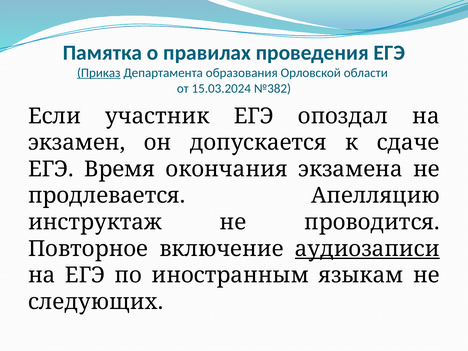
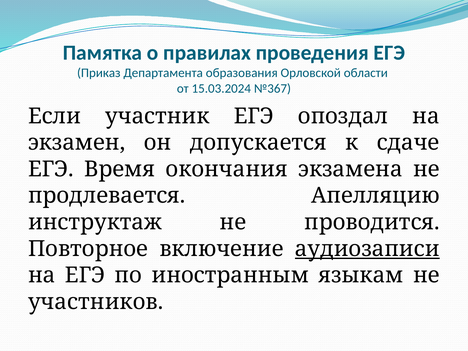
Приказ underline: present -> none (99, 73)
№382: №382 -> №367 (272, 88)
следующих: следующих -> участников (96, 302)
